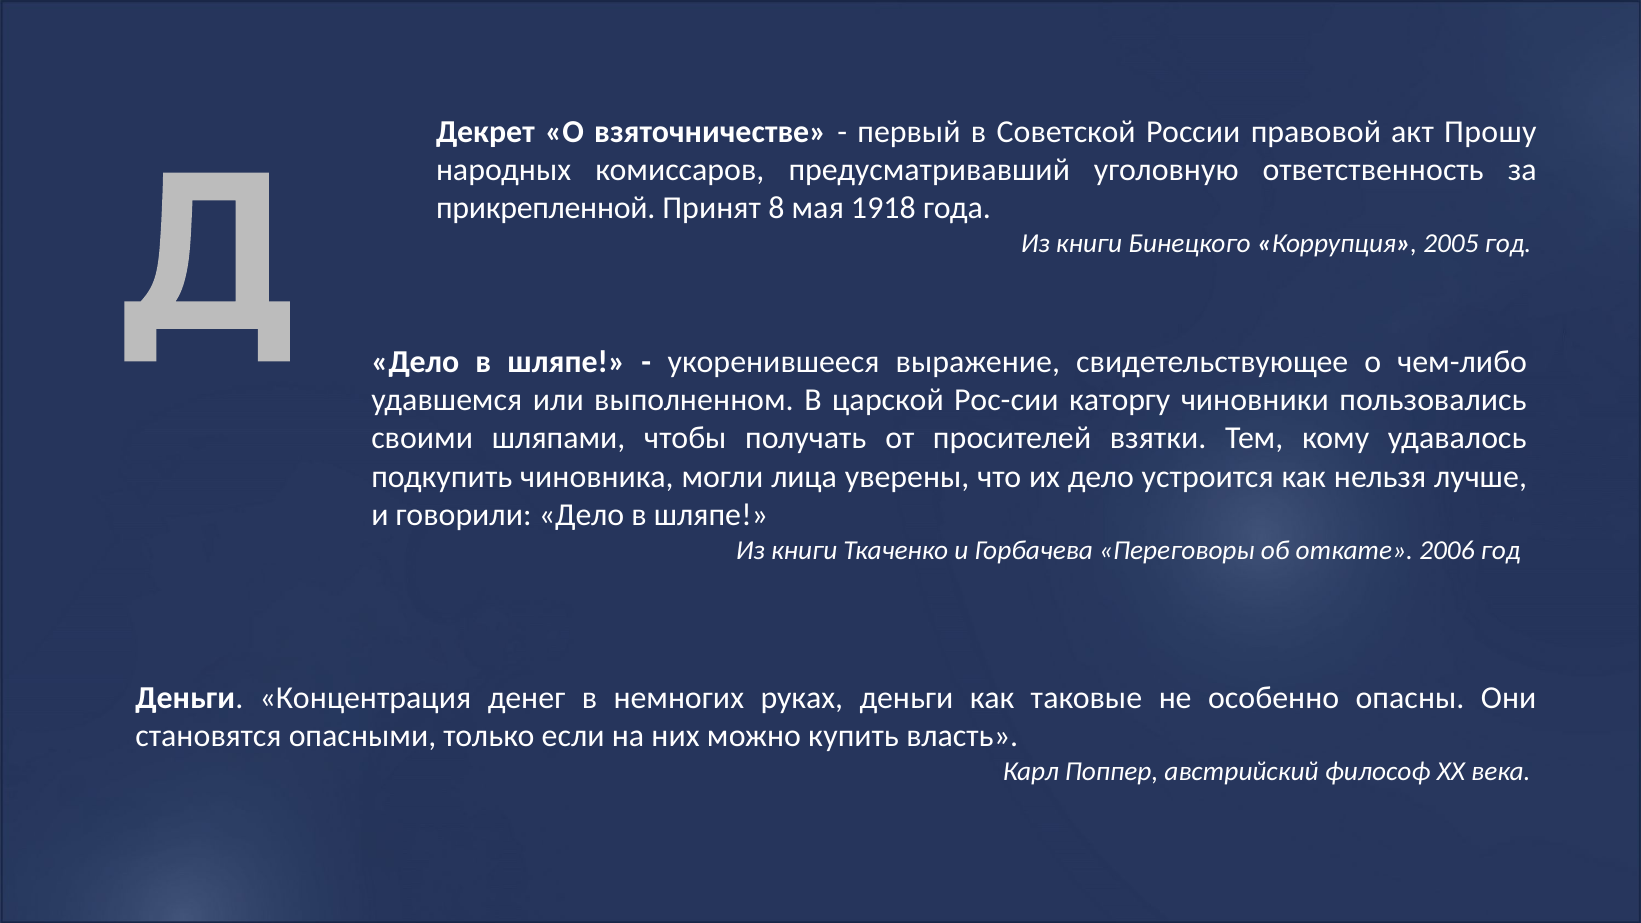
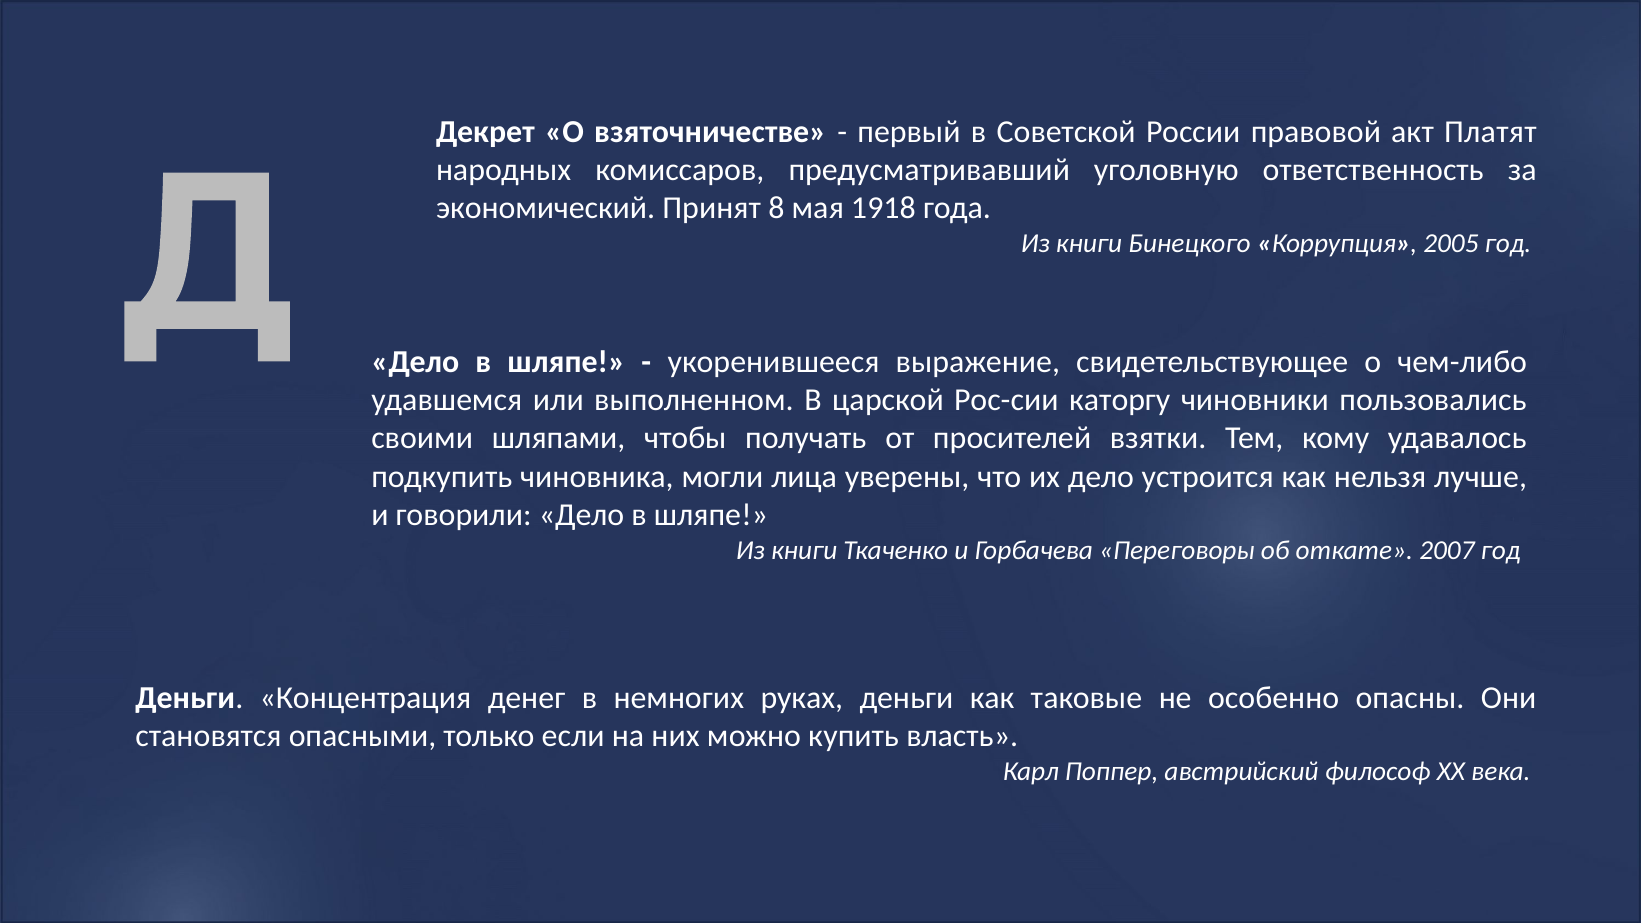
Прошу: Прошу -> Платят (1490, 132)
прикрепленной: прикрепленной -> экономический (546, 208)
2006: 2006 -> 2007 (1447, 550)
